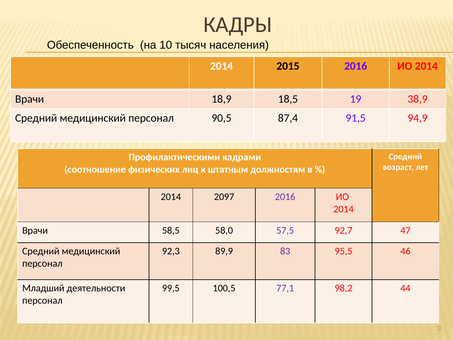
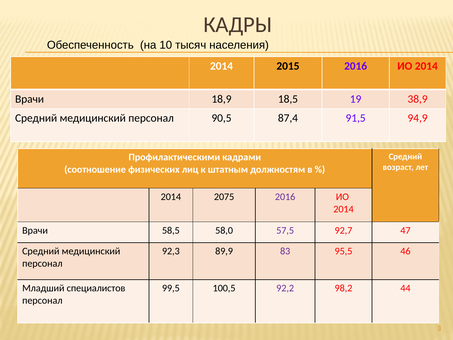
2097: 2097 -> 2075 (224, 197)
деятельности: деятельности -> специалистов (96, 288)
77,1: 77,1 -> 92,2 (285, 288)
